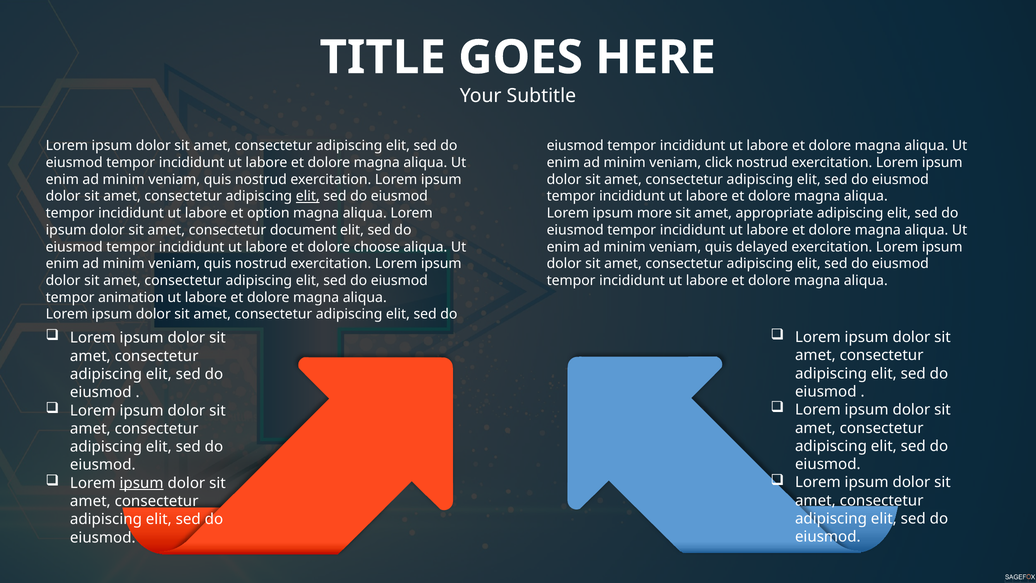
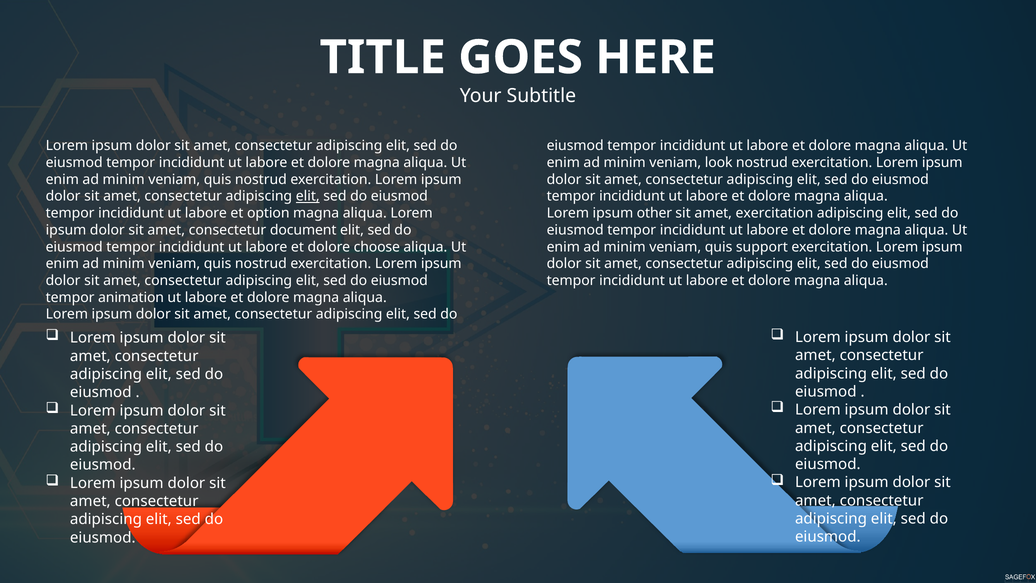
click: click -> look (719, 163)
more: more -> other (654, 213)
amet appropriate: appropriate -> exercitation (774, 213)
delayed: delayed -> support (762, 247)
ipsum underline: present -> none (142, 483)
